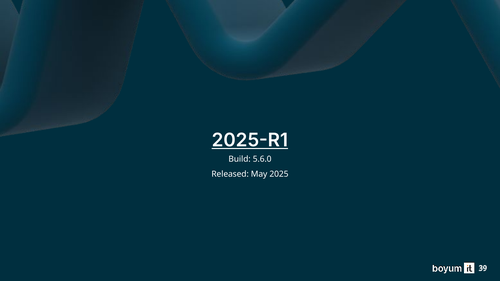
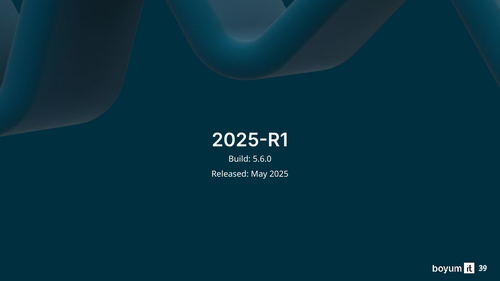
2025-R1 underline: present -> none (250, 140)
